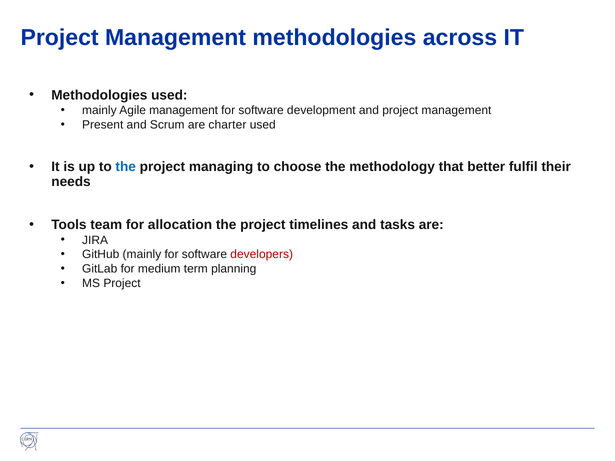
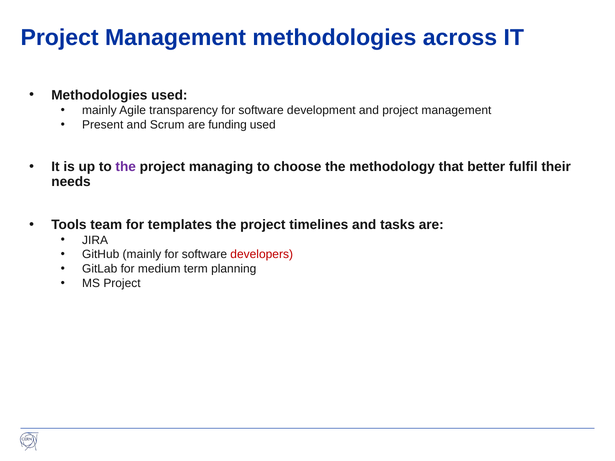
Agile management: management -> transparency (184, 111)
charter: charter -> funding (228, 125)
the colour: blue -> purple (126, 167)
allocation: allocation -> templates (180, 225)
